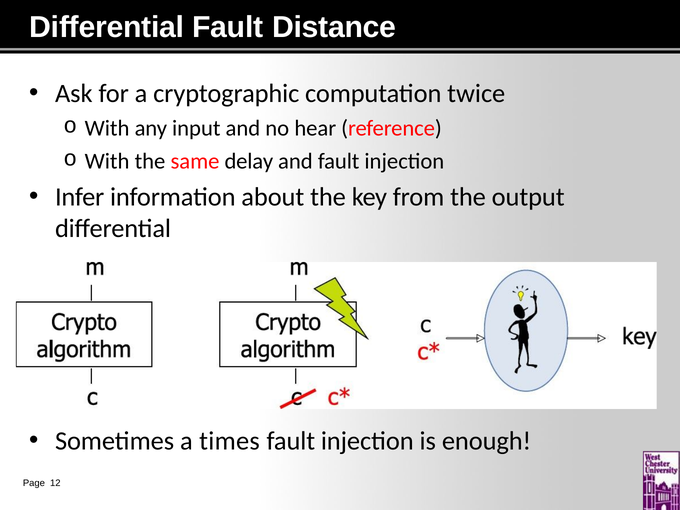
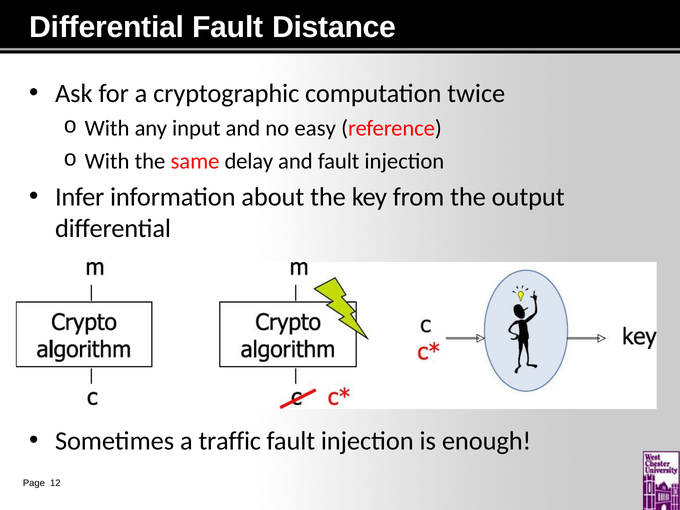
hear: hear -> easy (315, 128)
times: times -> traffic (230, 441)
